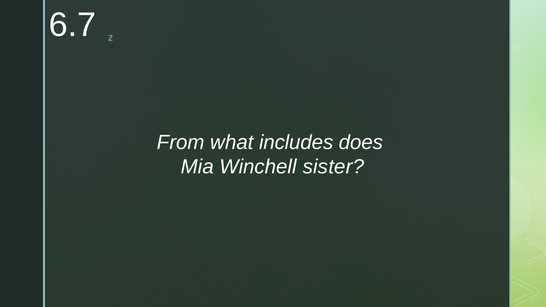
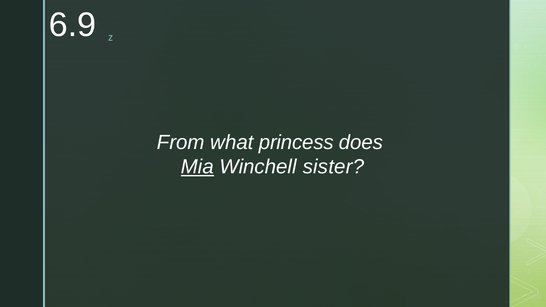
6.7: 6.7 -> 6.9 (73, 25)
includes: includes -> princess (296, 142)
Mia underline: none -> present (197, 167)
